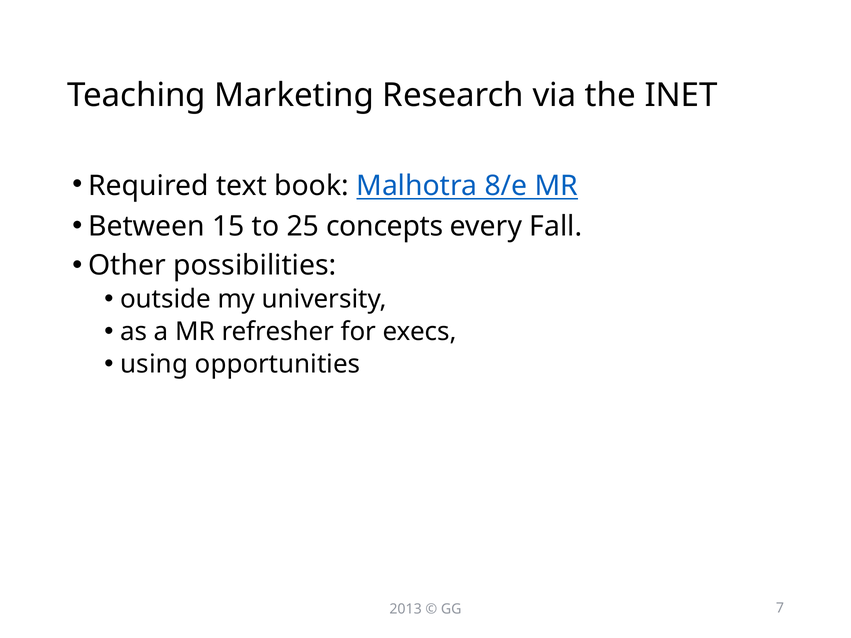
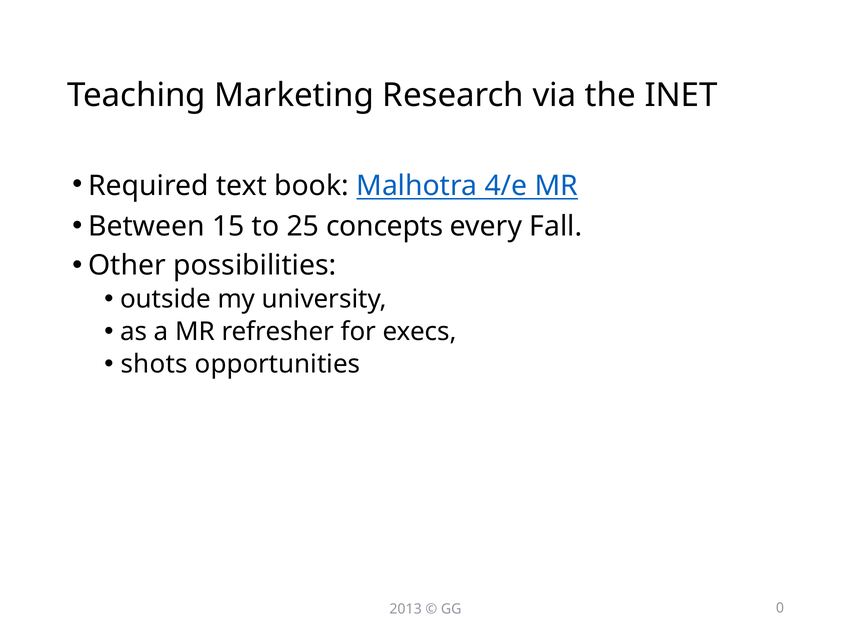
8/e: 8/e -> 4/e (506, 186)
using: using -> shots (154, 364)
7: 7 -> 0 (780, 608)
